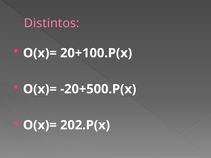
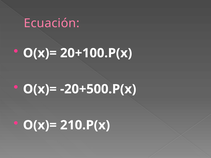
Distintos: Distintos -> Ecuación (52, 23)
202.P(x: 202.P(x -> 210.P(x (85, 125)
